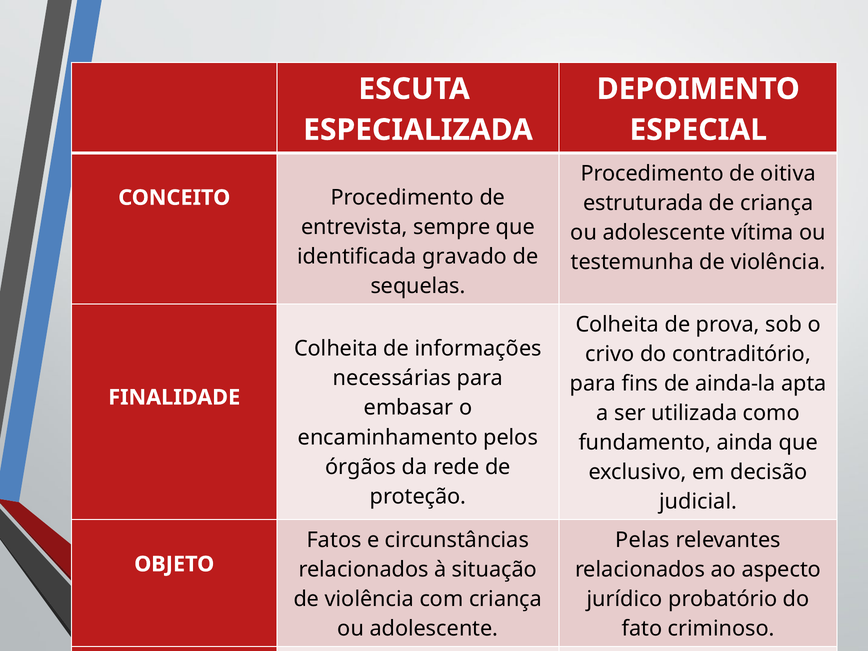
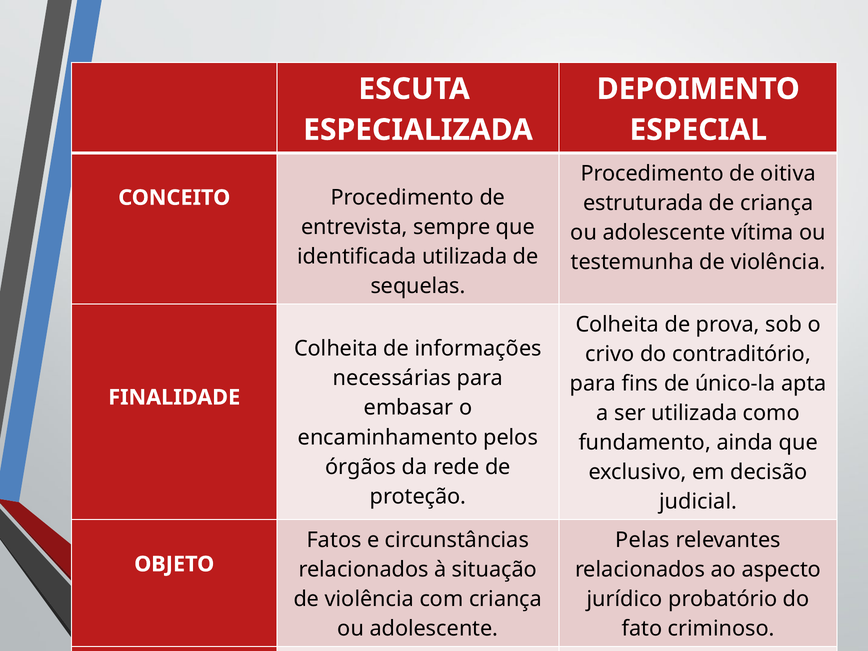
identificada gravado: gravado -> utilizada (465, 257)
ainda-la: ainda-la -> único-la (735, 384)
